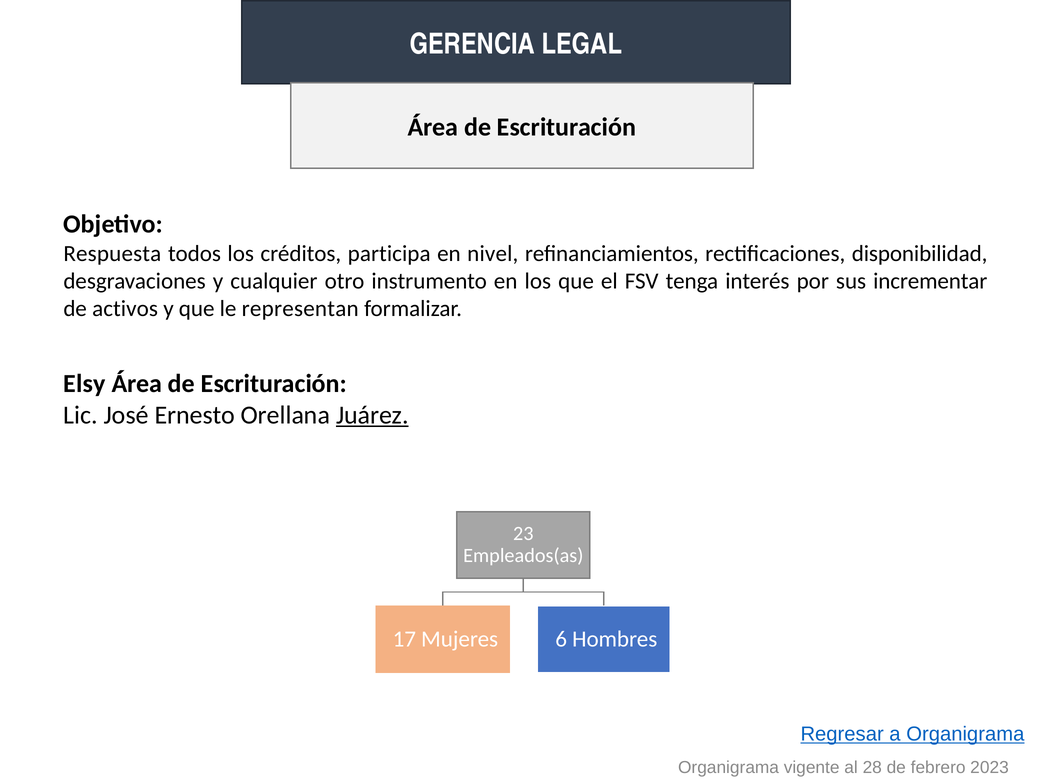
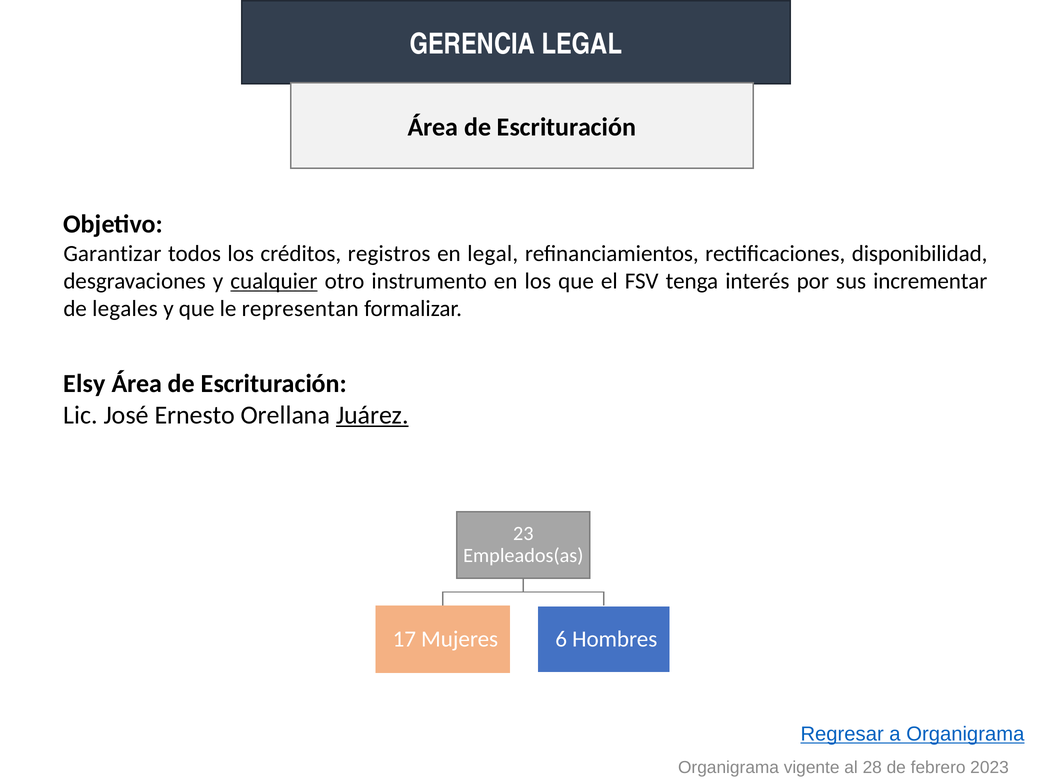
Respuesta: Respuesta -> Garantizar (112, 253)
participa: participa -> registros (389, 253)
en nivel: nivel -> legal (493, 253)
cualquier underline: none -> present (274, 281)
activos: activos -> legales (125, 309)
